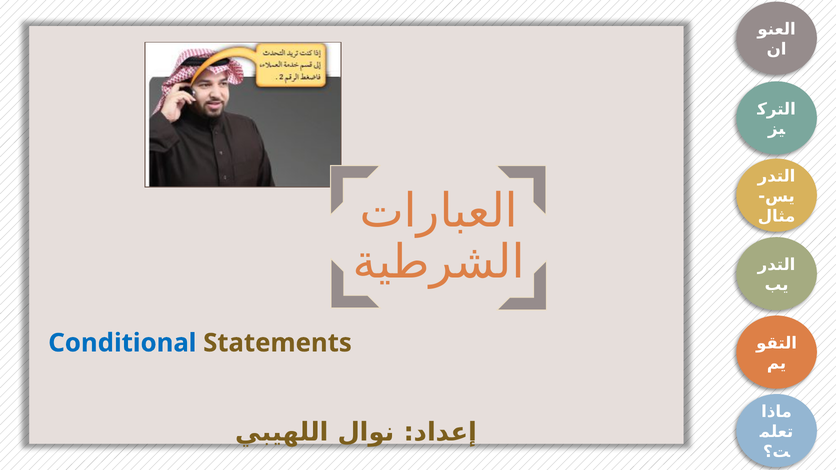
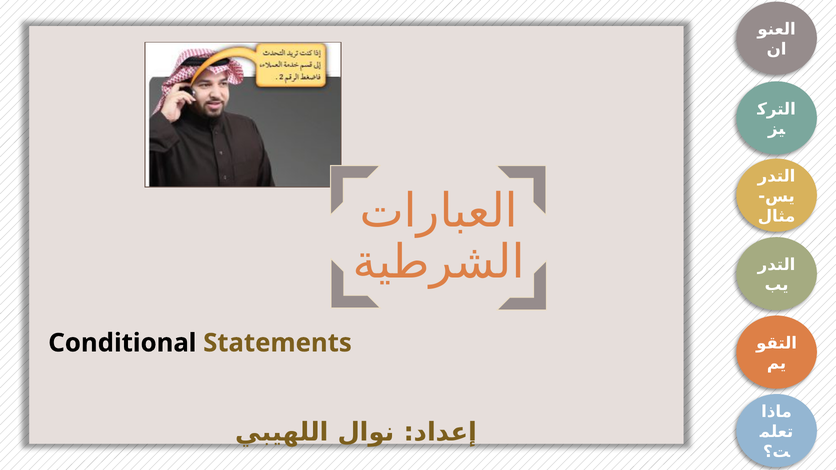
Conditional colour: blue -> black (122, 343)
